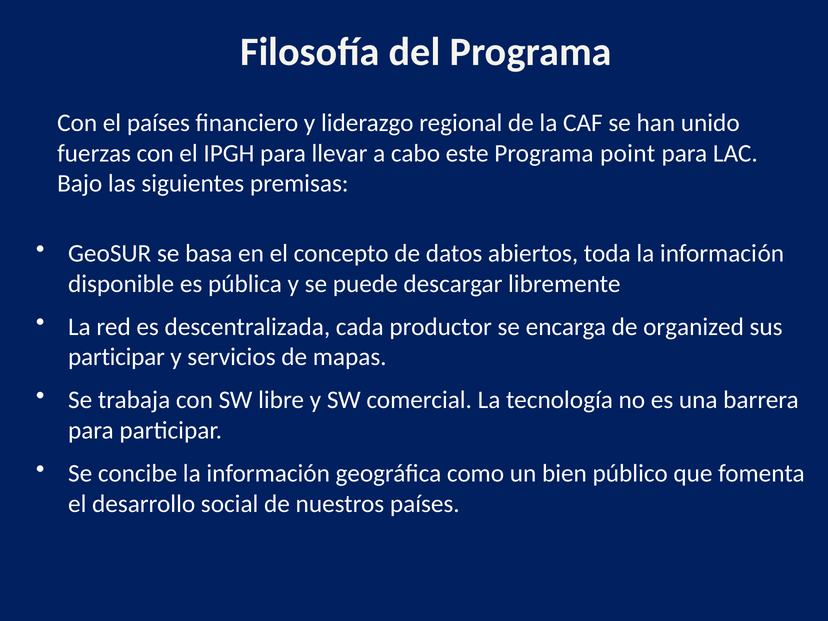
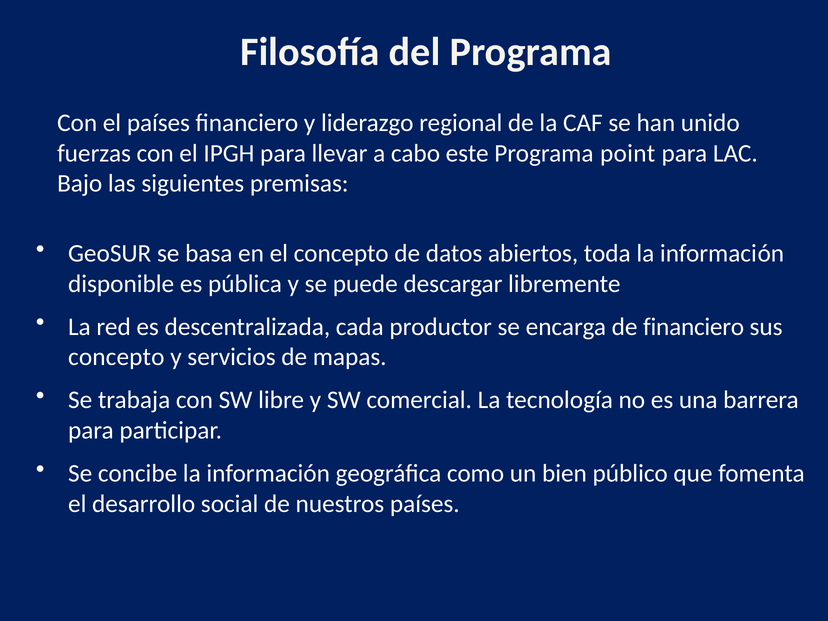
de organized: organized -> financiero (694, 327)
participar: participar -> concepto (116, 357)
